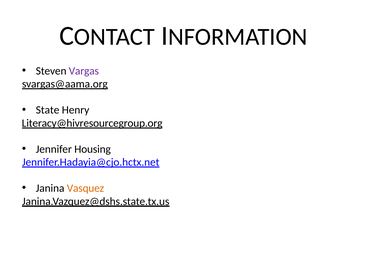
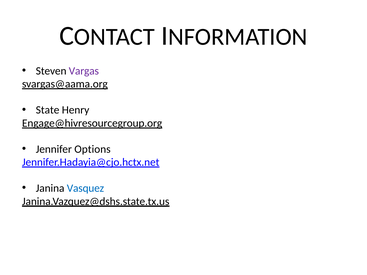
Literacy@hivresourcegroup.org: Literacy@hivresourcegroup.org -> Engage@hivresourcegroup.org (92, 123)
Housing: Housing -> Options (92, 149)
Vasquez colour: orange -> blue (85, 188)
